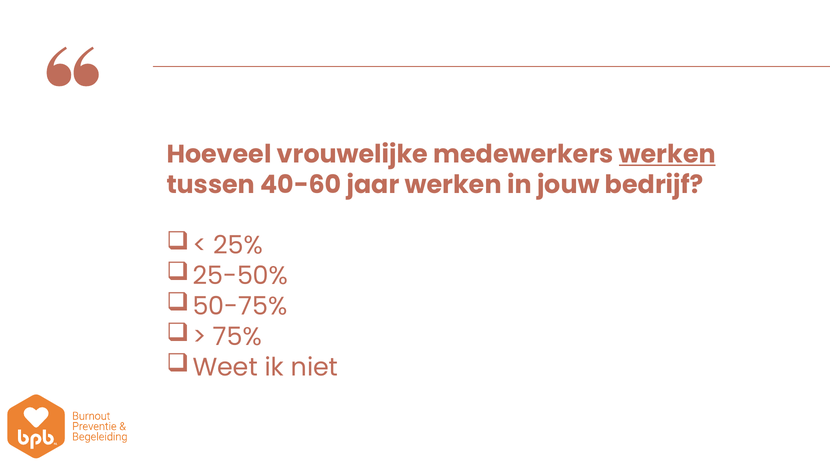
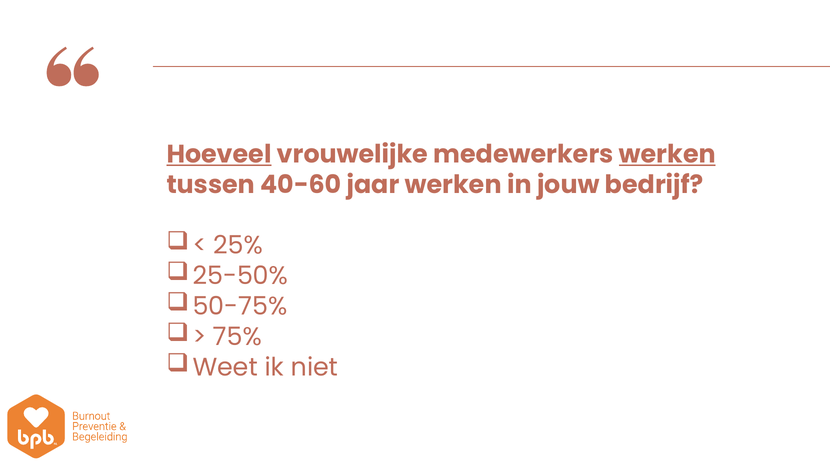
Hoeveel underline: none -> present (219, 154)
